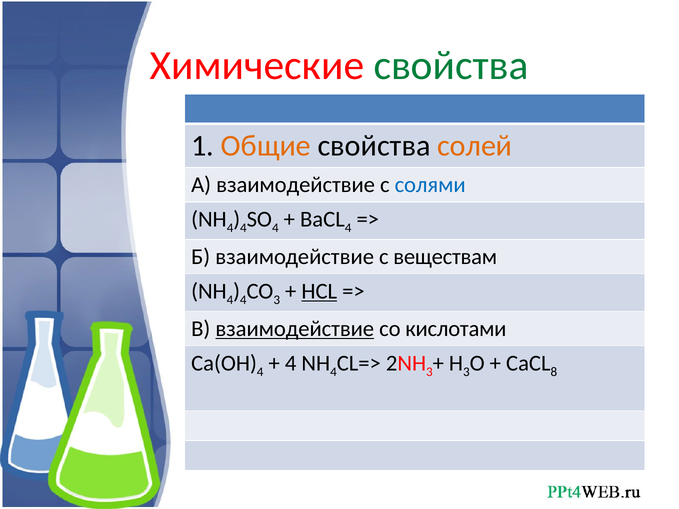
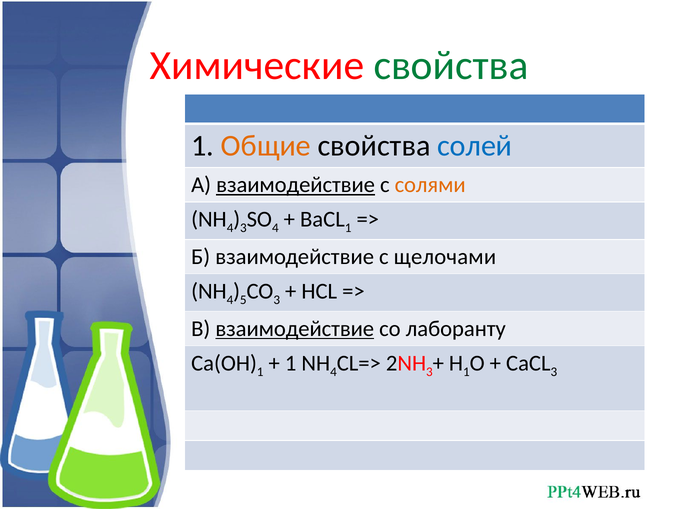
солей colour: orange -> blue (475, 146)
взаимодействие underline: none -> present (296, 185)
солями colour: blue -> orange (430, 185)
4: 4 -> 3 (243, 228)
4: 4 -> 1 (348, 228)
веществам: веществам -> щелочами (445, 257)
4: 4 -> 5 (243, 300)
HCL underline: present -> none (319, 291)
кислотами: кислотами -> лаборанту (456, 329)
4: 4 -> 1 (260, 372)
4: 4 -> 1 (291, 363)
3: 3 -> 1 (466, 372)
8: 8 -> 3 (554, 372)
